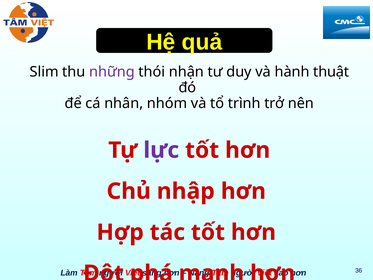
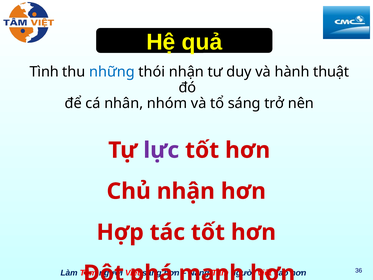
Slim: Slim -> Tình (44, 72)
những colour: purple -> blue (112, 72)
tổ trình: trình -> sáng (244, 103)
Chủ nhập: nhập -> nhận (186, 191)
